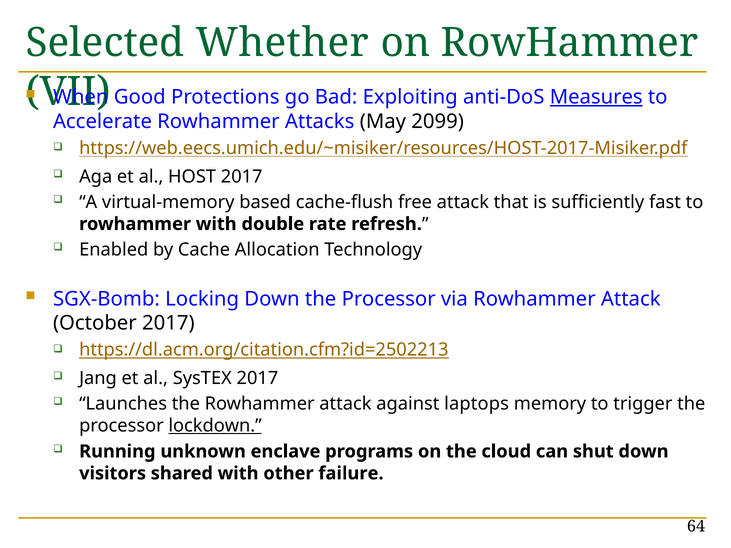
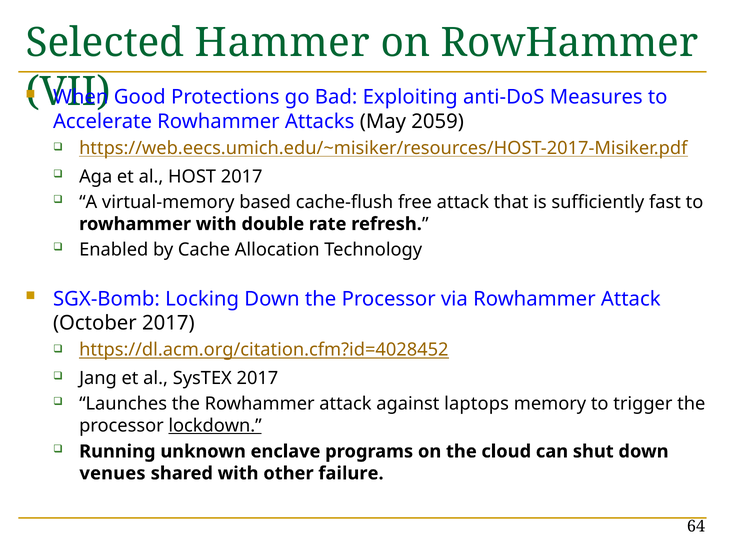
Whether: Whether -> Hammer (282, 43)
Measures underline: present -> none (596, 97)
2099: 2099 -> 2059 (438, 121)
https://dl.acm.org/citation.cfm?id=2502213: https://dl.acm.org/citation.cfm?id=2502213 -> https://dl.acm.org/citation.cfm?id=4028452 (264, 350)
visitors: visitors -> venues (112, 474)
